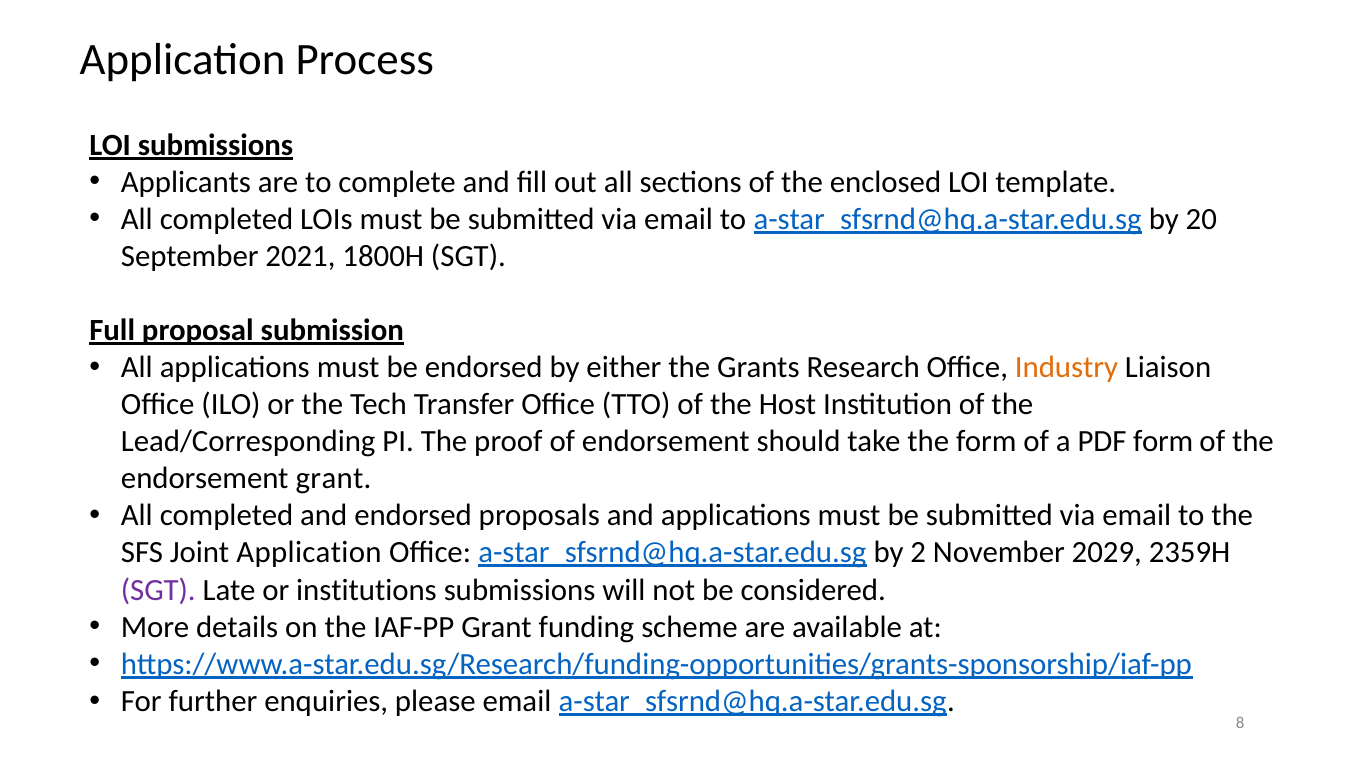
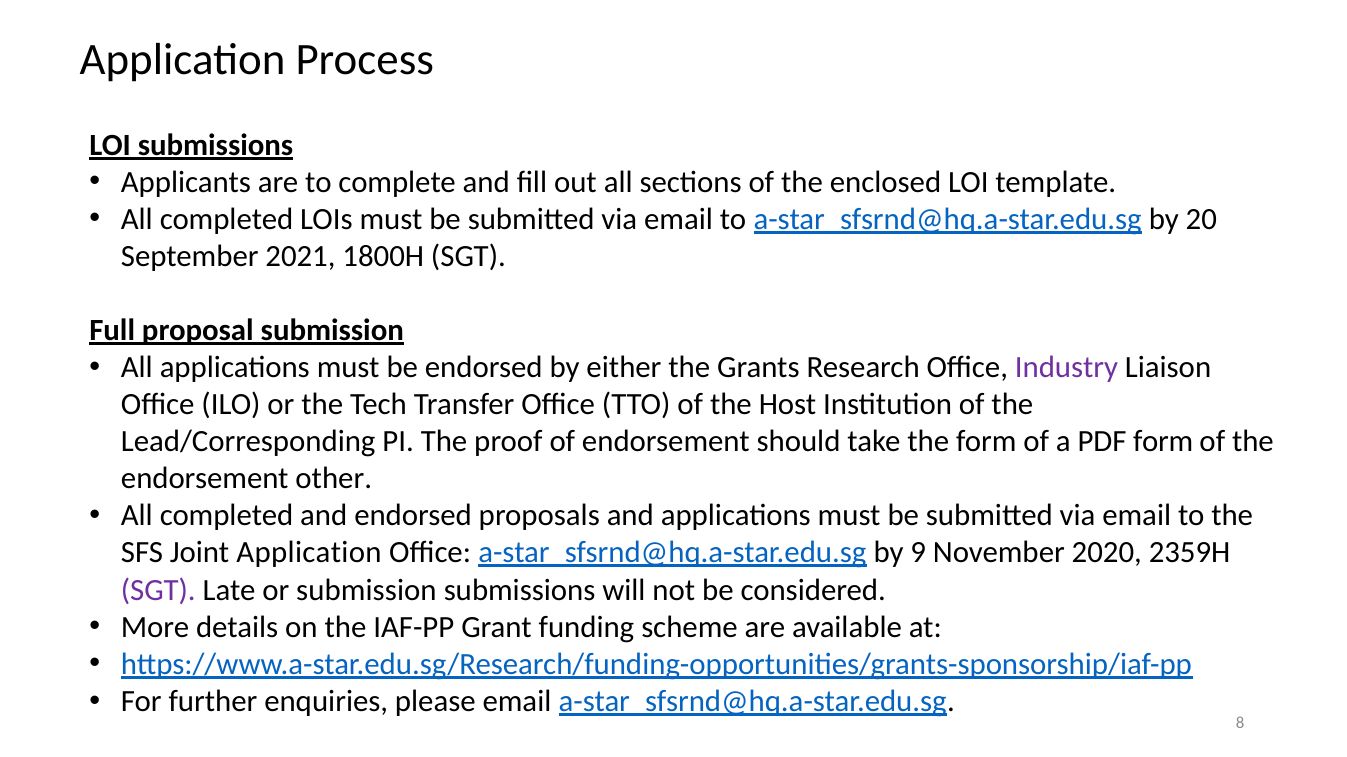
Industry colour: orange -> purple (1066, 368)
endorsement grant: grant -> other (334, 479)
2: 2 -> 9 (918, 553)
2029: 2029 -> 2020 (1107, 553)
or institutions: institutions -> submission (366, 591)
